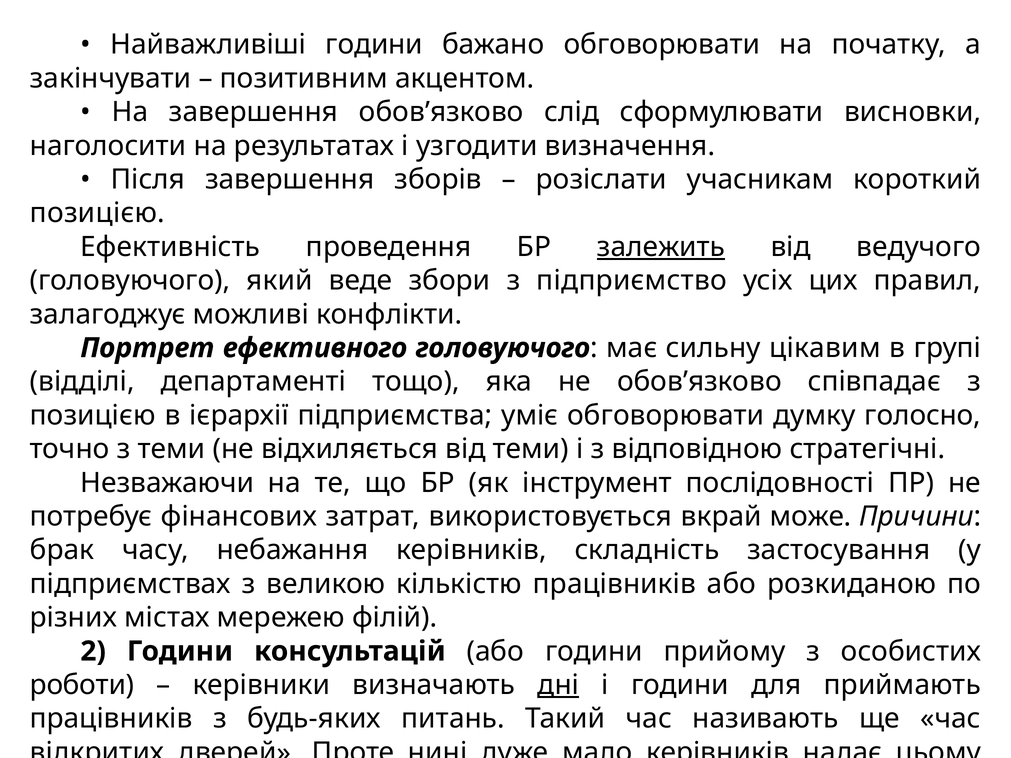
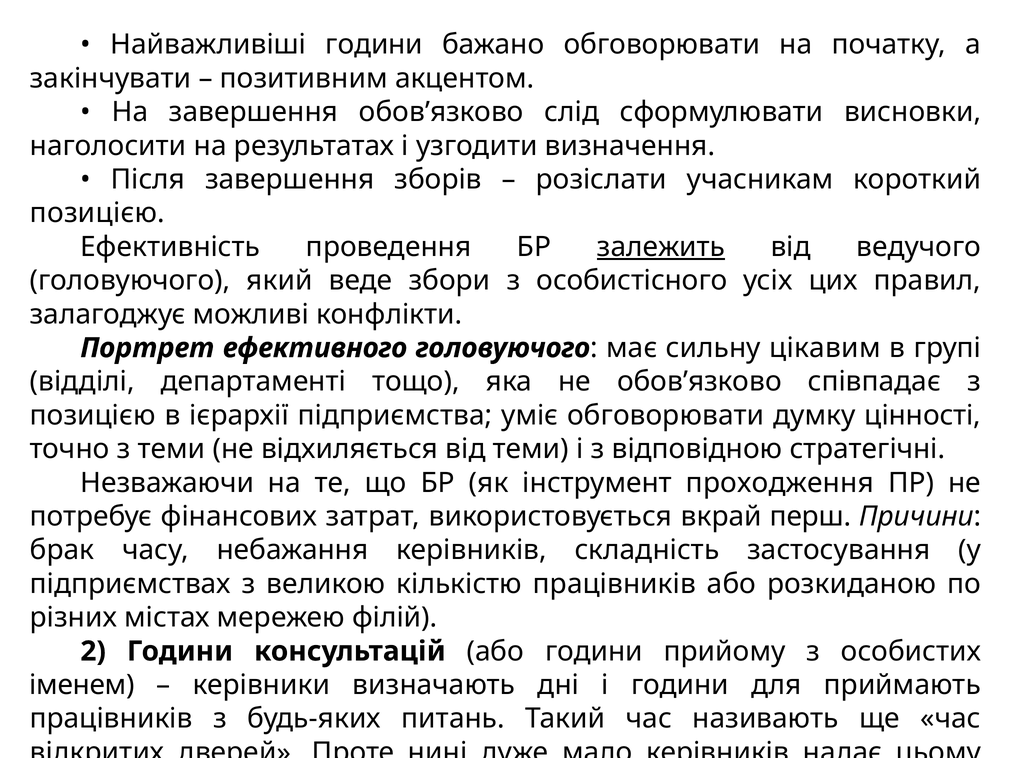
підприємство: підприємство -> особистісного (632, 281)
голосно: голосно -> цінності (923, 416)
послідовності: послідовності -> проходження (780, 483)
може: може -> перш (811, 517)
роботи: роботи -> іменем (82, 685)
дні underline: present -> none (558, 685)
